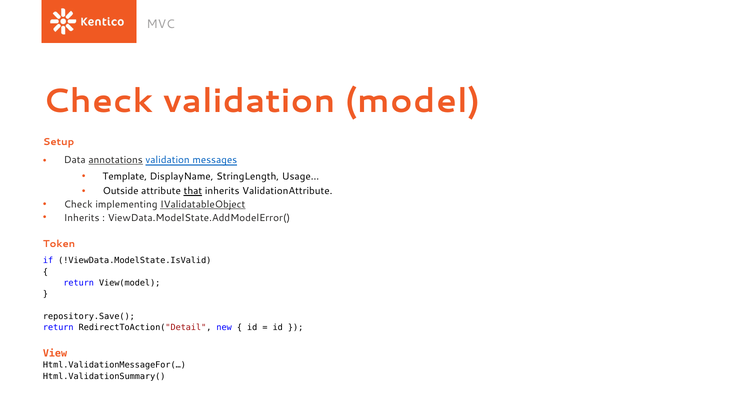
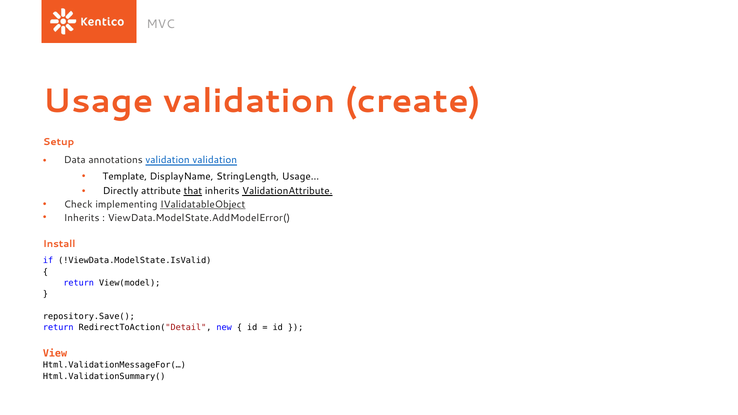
Check: Check -> Usage (98, 101)
model: model -> create (413, 101)
annotations underline: present -> none (116, 160)
validation messages: messages -> validation (215, 160)
Outside: Outside -> Directly (121, 191)
ValidationAttribute underline: none -> present (287, 191)
Token: Token -> Install (59, 244)
